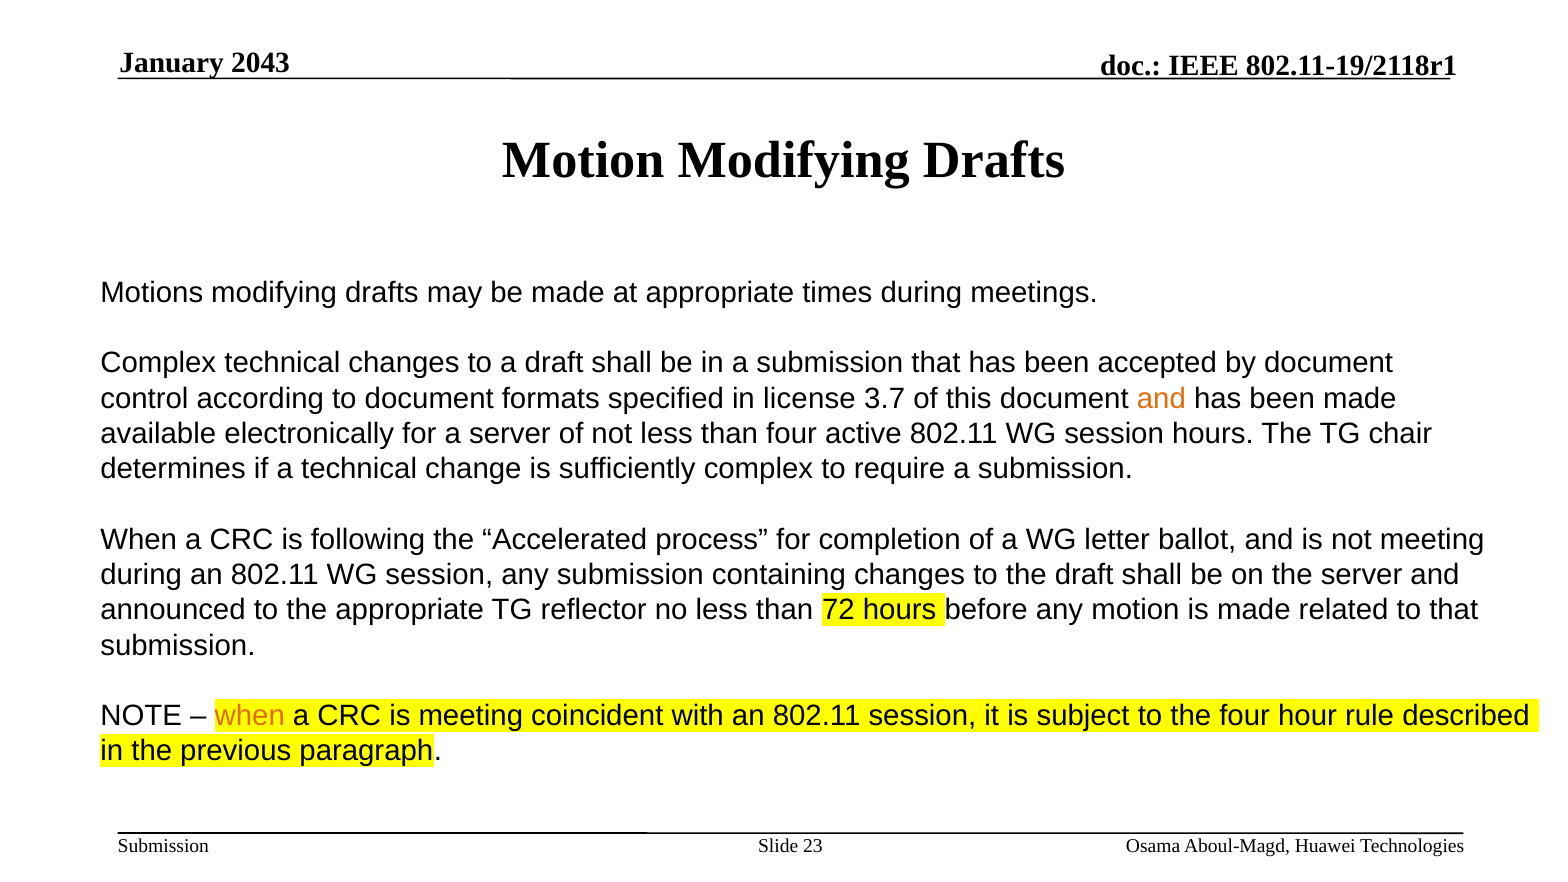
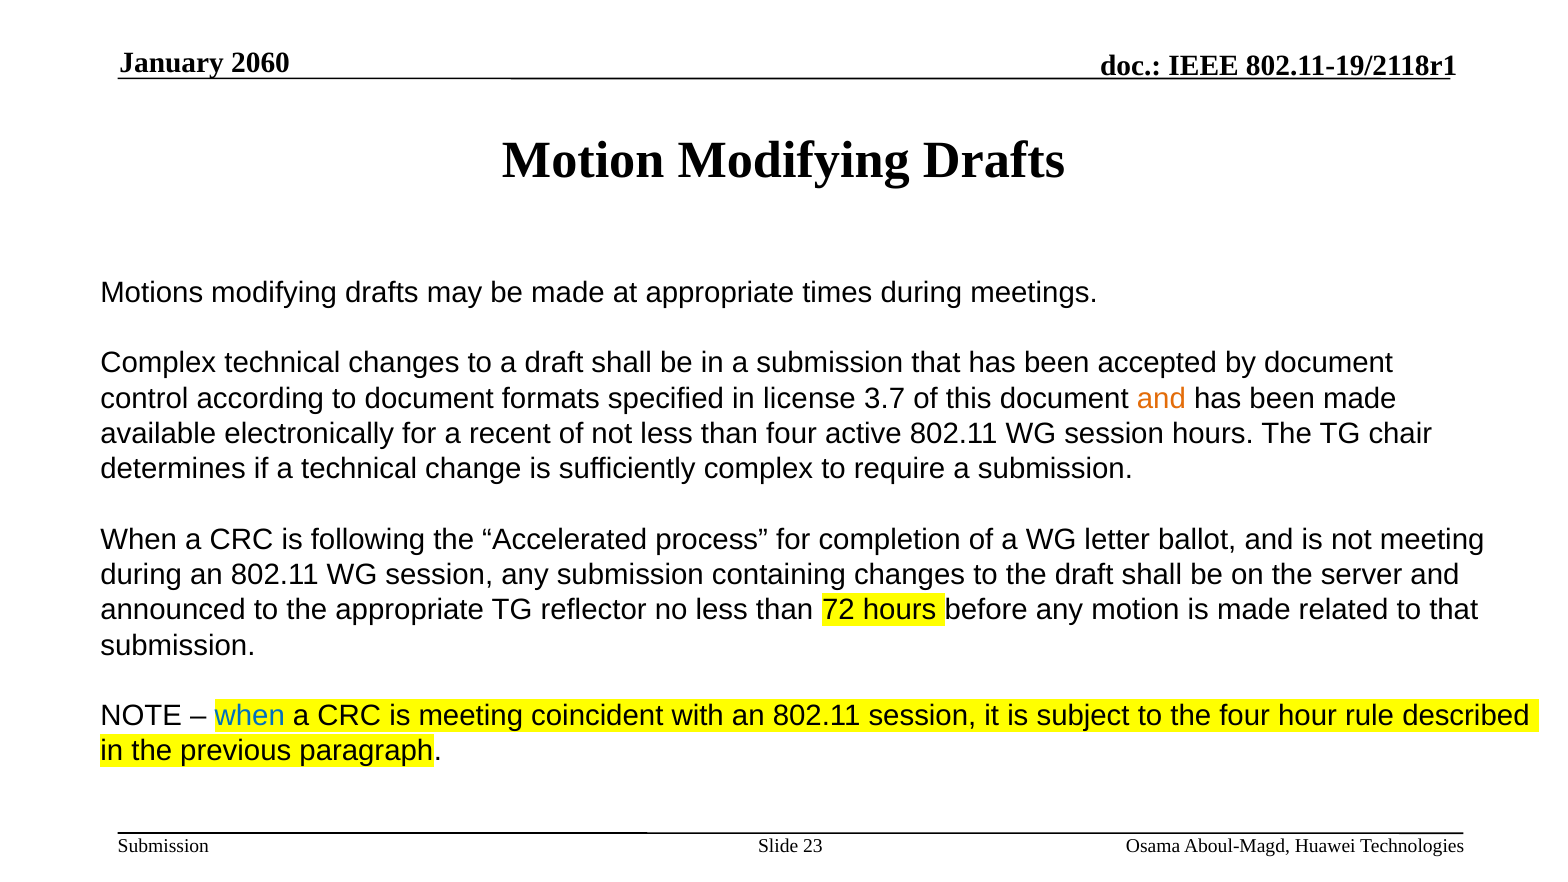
2043: 2043 -> 2060 (261, 62)
a server: server -> recent (510, 434)
when colour: orange -> blue (250, 716)
